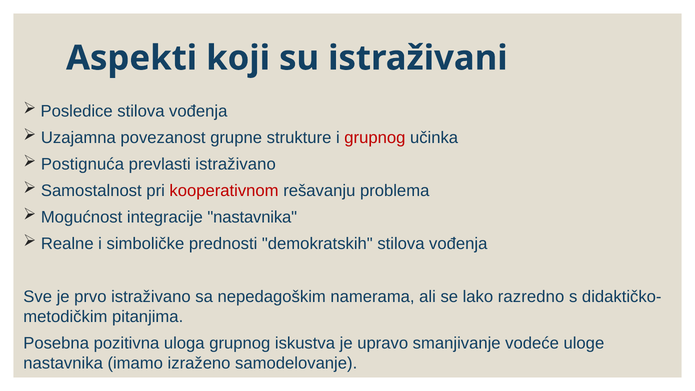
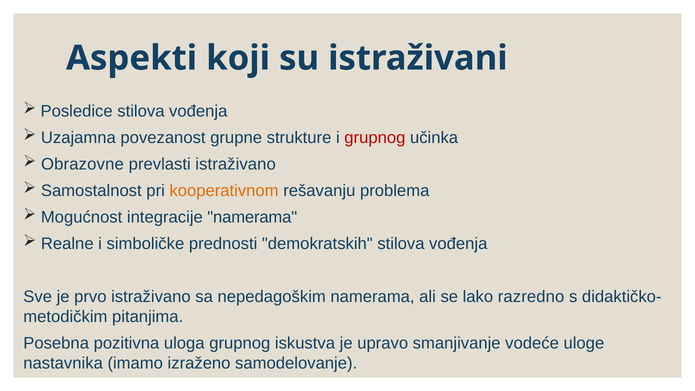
Postignuća: Postignuća -> Obrazovne (82, 164)
kooperativnom colour: red -> orange (224, 191)
integracije nastavnika: nastavnika -> namerama (252, 217)
